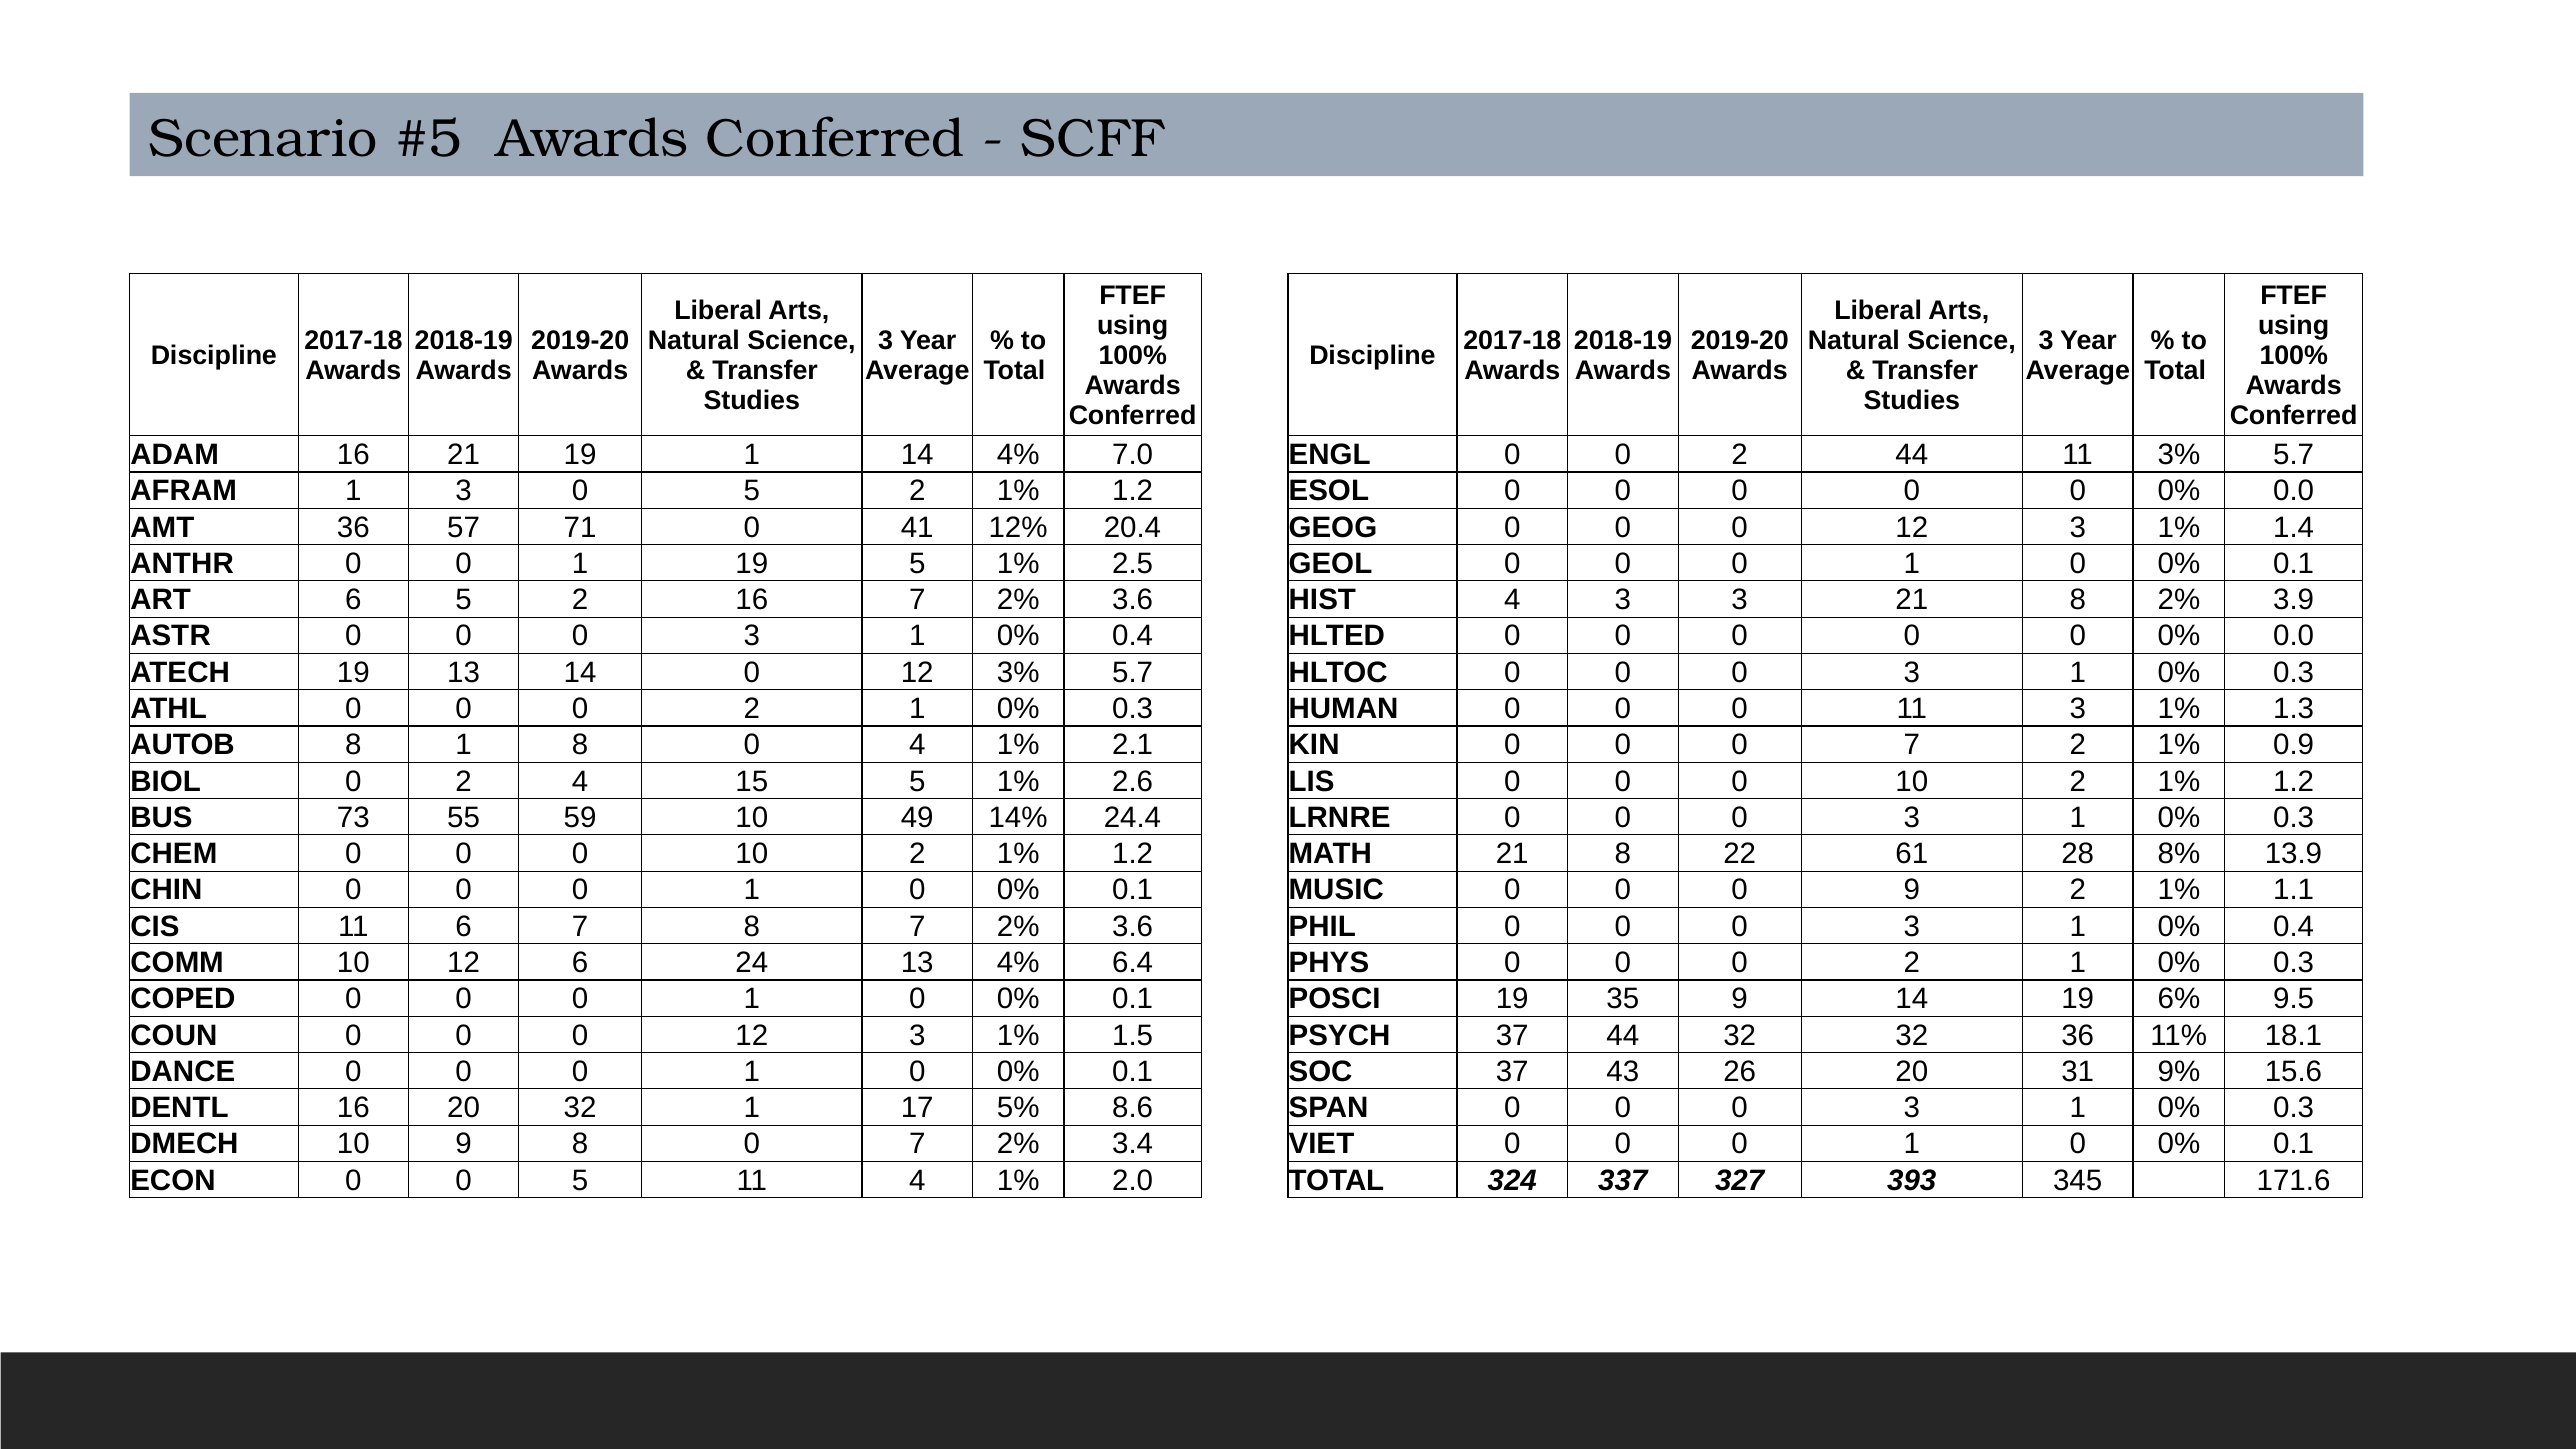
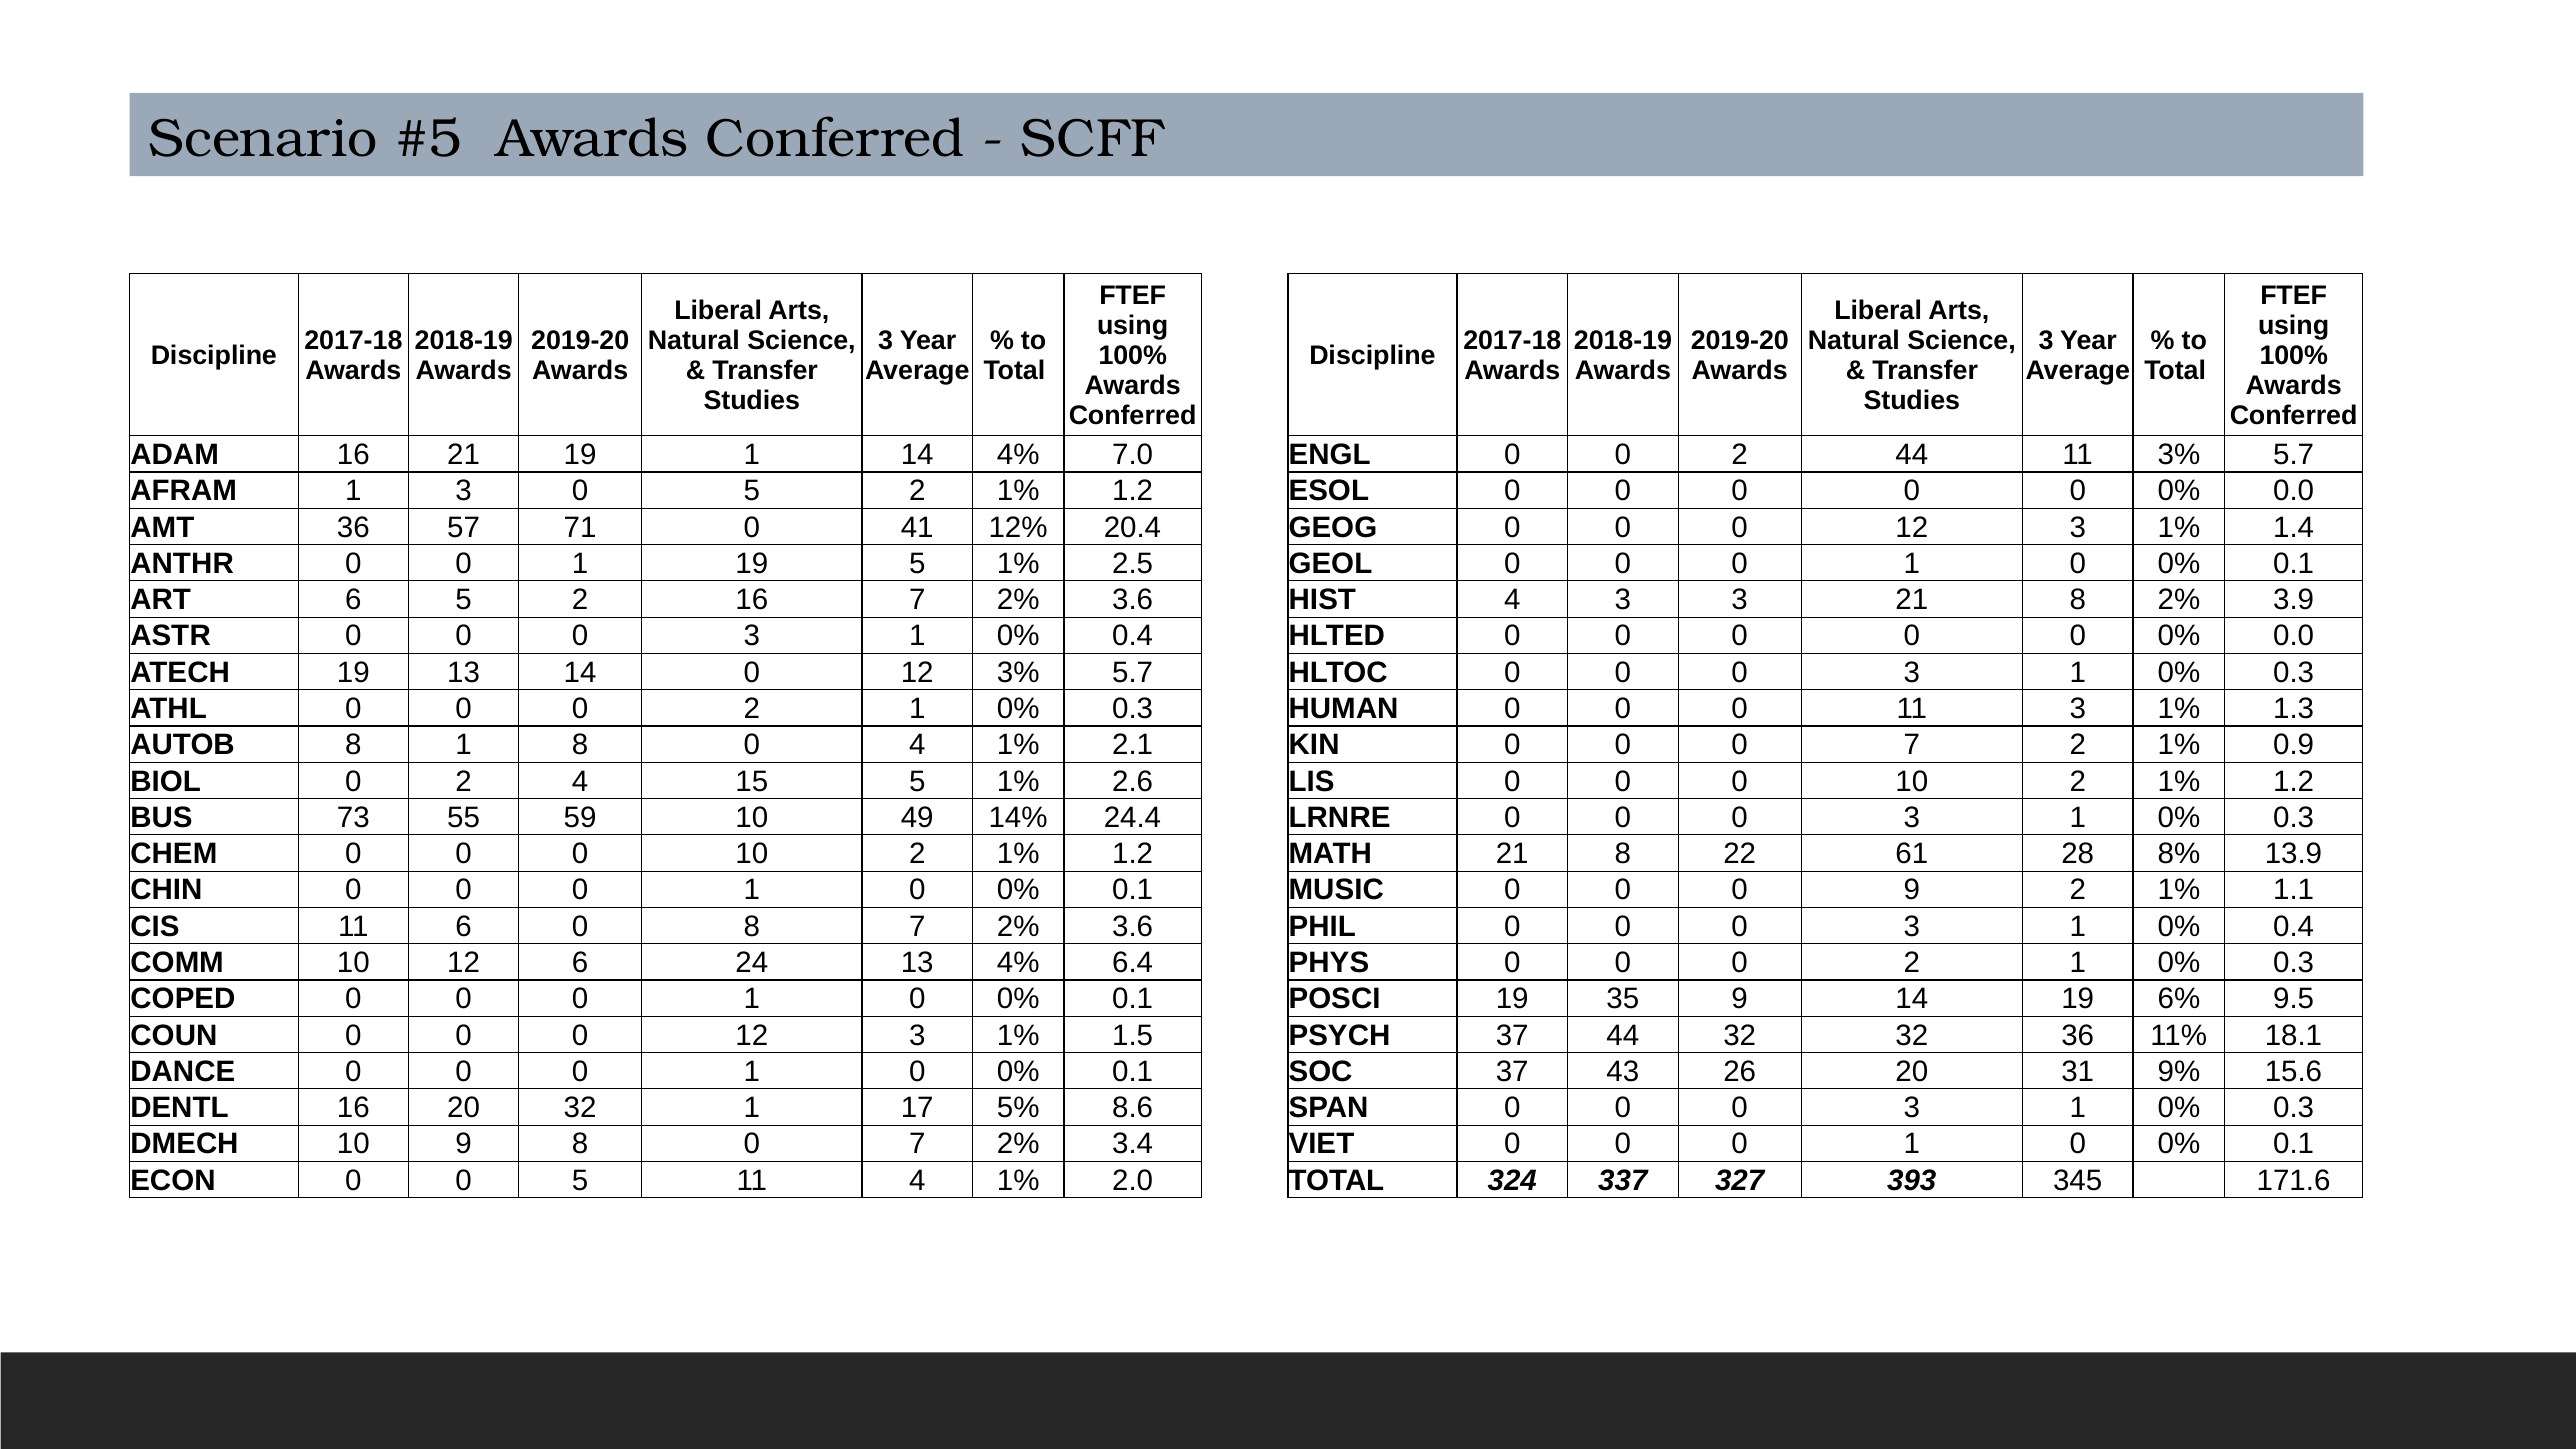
6 7: 7 -> 0 (580, 926)
